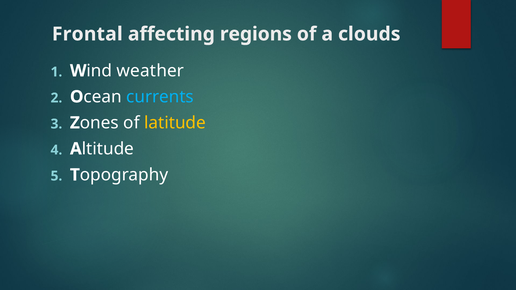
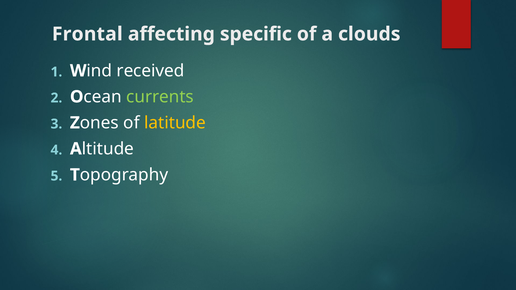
regions: regions -> specific (256, 34)
weather: weather -> received (150, 71)
currents colour: light blue -> light green (160, 97)
